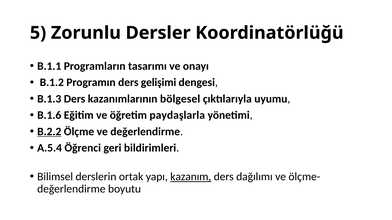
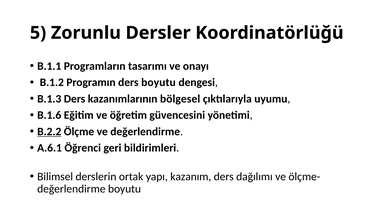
ders gelişimi: gelişimi -> boyutu (158, 83)
paydaşlarla: paydaşlarla -> güvencesini (177, 115)
A.5.4: A.5.4 -> A.6.1 (50, 148)
kazanım underline: present -> none (191, 177)
